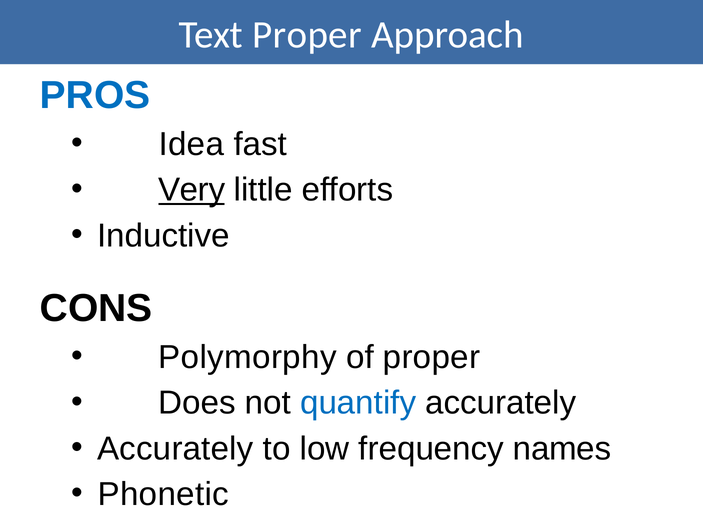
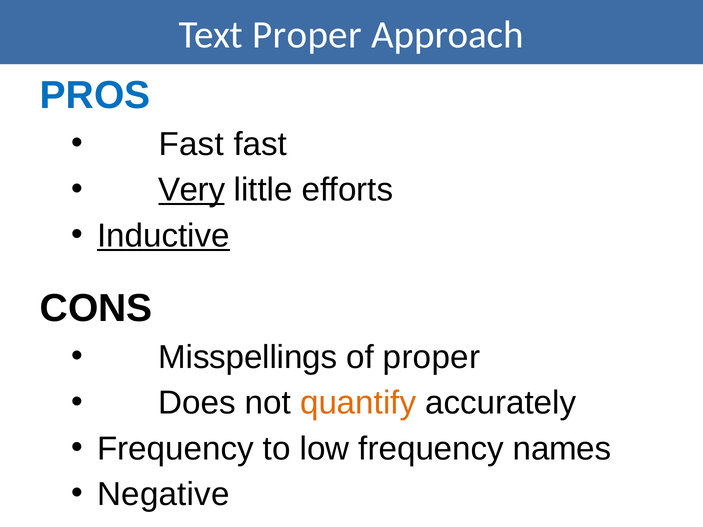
Idea: Idea -> Fast (191, 144)
Inductive underline: none -> present (164, 236)
Polymorphy: Polymorphy -> Misspellings (248, 358)
quantify colour: blue -> orange (358, 403)
Accurately: Accurately -> Frequency (175, 449)
Phonetic: Phonetic -> Negative (163, 495)
